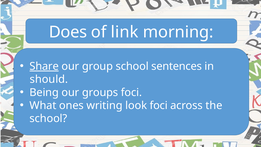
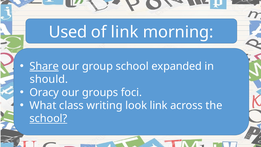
Does: Does -> Used (68, 32)
sentences: sentences -> expanded (177, 66)
Being: Being -> Oracy (44, 92)
ones: ones -> class (71, 105)
look foci: foci -> link (159, 105)
school underline: none -> present (48, 118)
